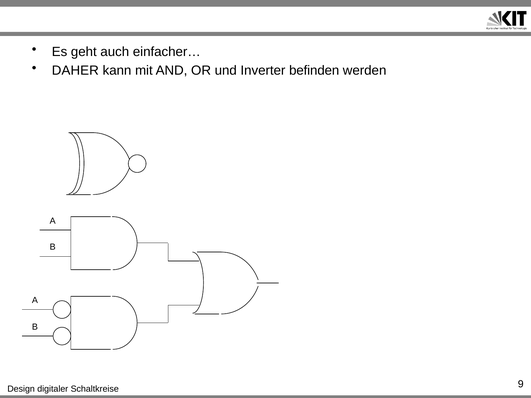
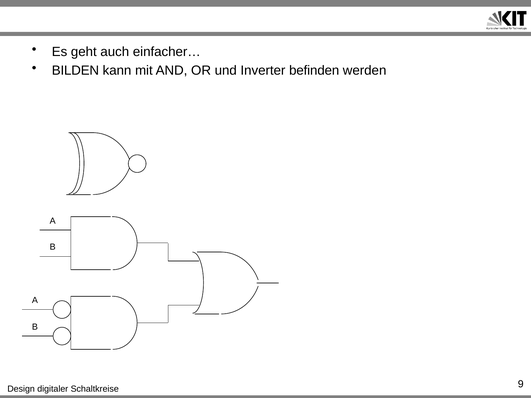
DAHER: DAHER -> BILDEN (75, 70)
